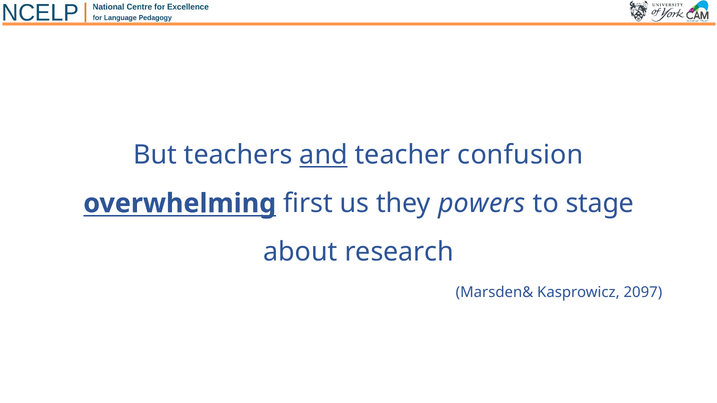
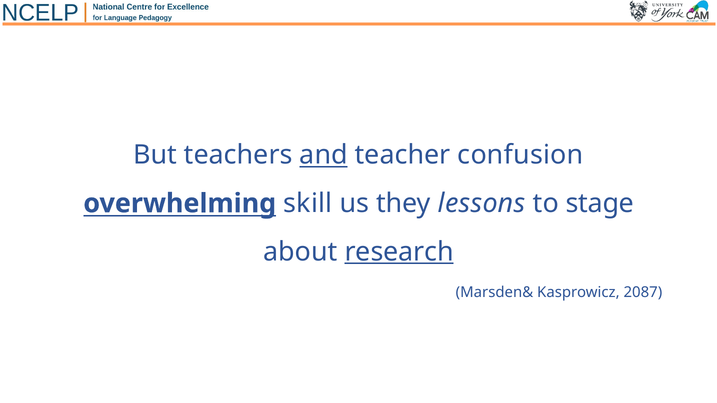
first: first -> skill (308, 204)
powers: powers -> lessons (482, 204)
research underline: none -> present (399, 252)
2097: 2097 -> 2087 (643, 293)
